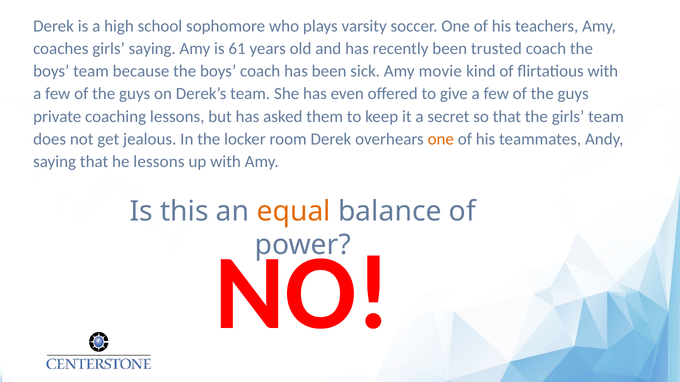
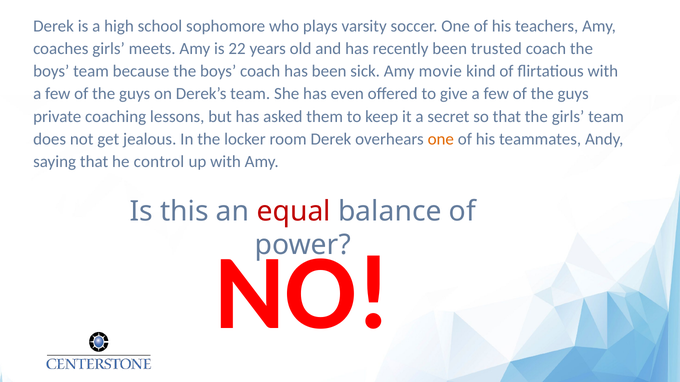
girls saying: saying -> meets (152, 49)
61: 61 -> 22 (237, 49)
he lessons: lessons -> control (159, 162)
equal colour: orange -> red (294, 212)
